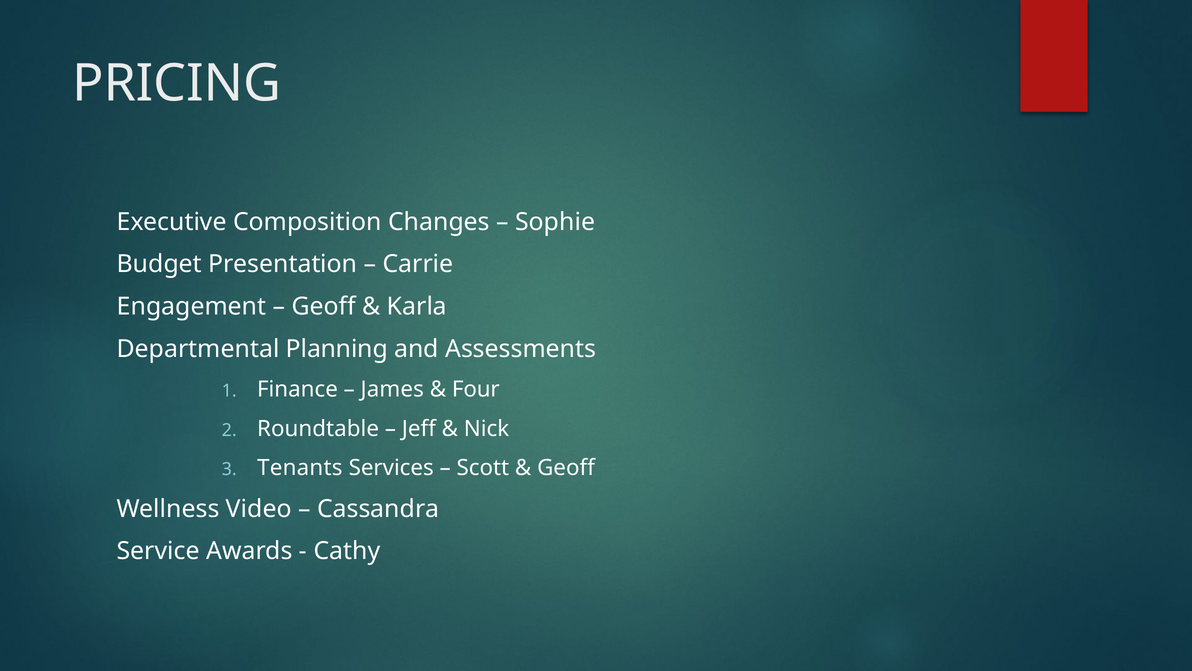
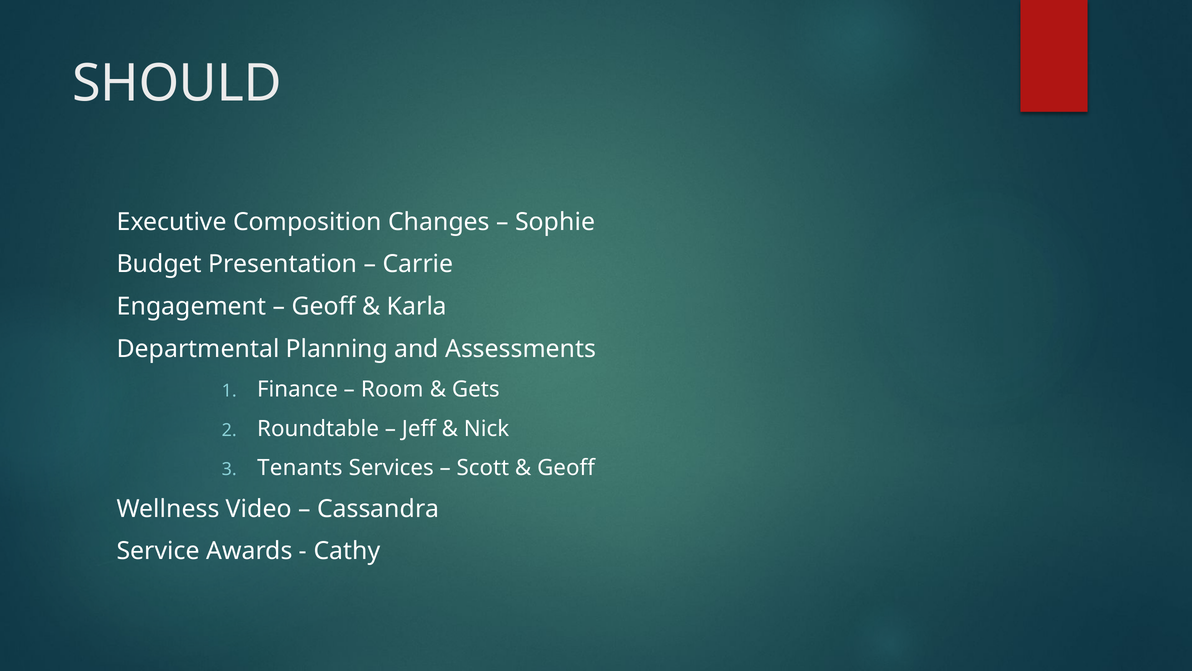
PRICING: PRICING -> SHOULD (177, 84)
James: James -> Room (392, 389)
Four: Four -> Gets (476, 389)
